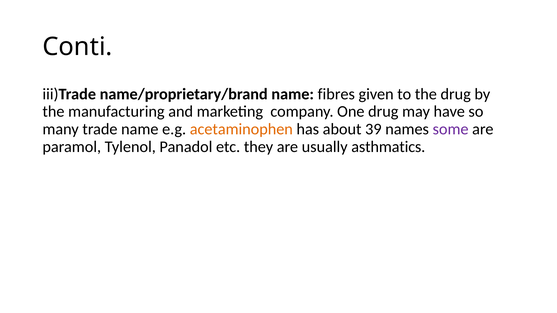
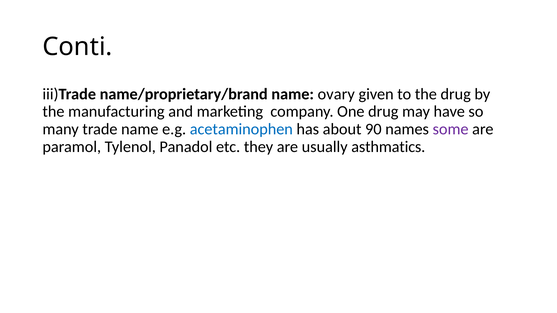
fibres: fibres -> ovary (336, 94)
acetaminophen colour: orange -> blue (241, 129)
39: 39 -> 90 (373, 129)
